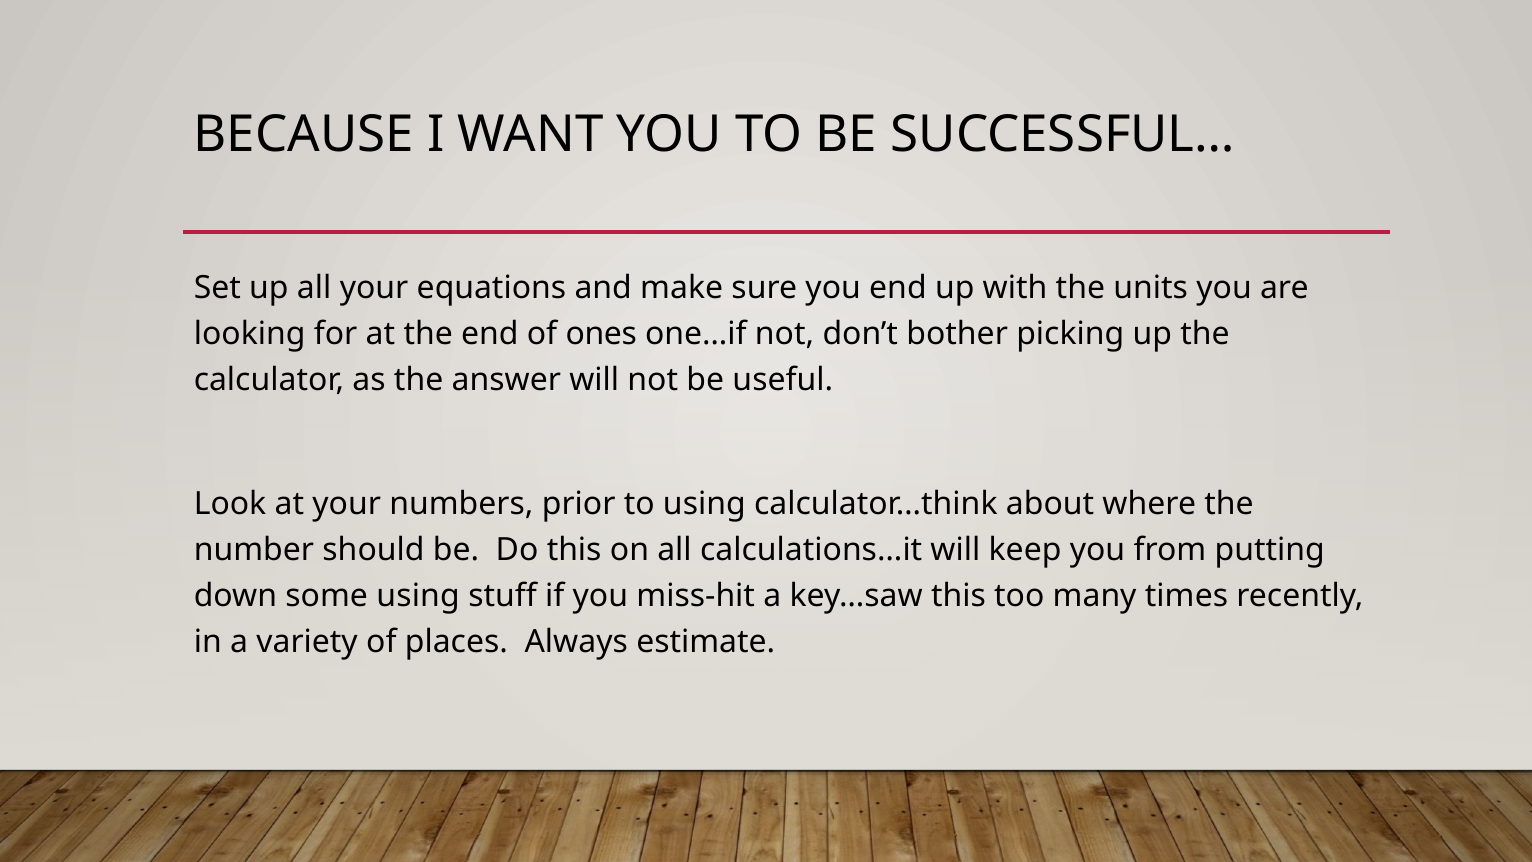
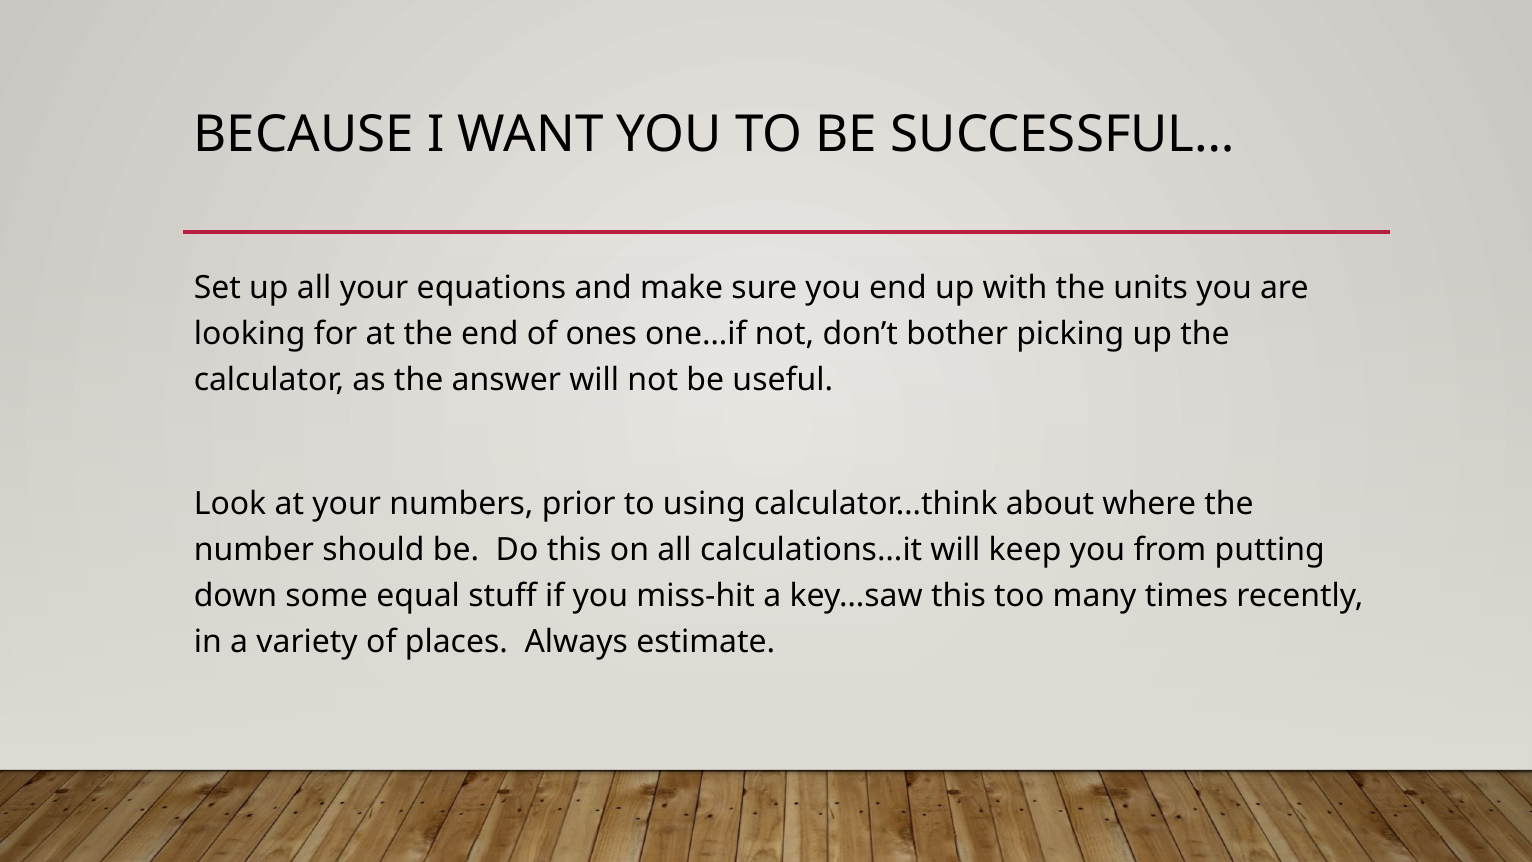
some using: using -> equal (418, 596)
